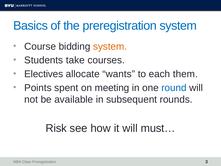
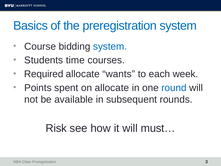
system colour: orange -> blue (110, 46)
take: take -> time (75, 60)
Electives: Electives -> Required (44, 74)
them: them -> week (185, 74)
on meeting: meeting -> allocate (112, 88)
